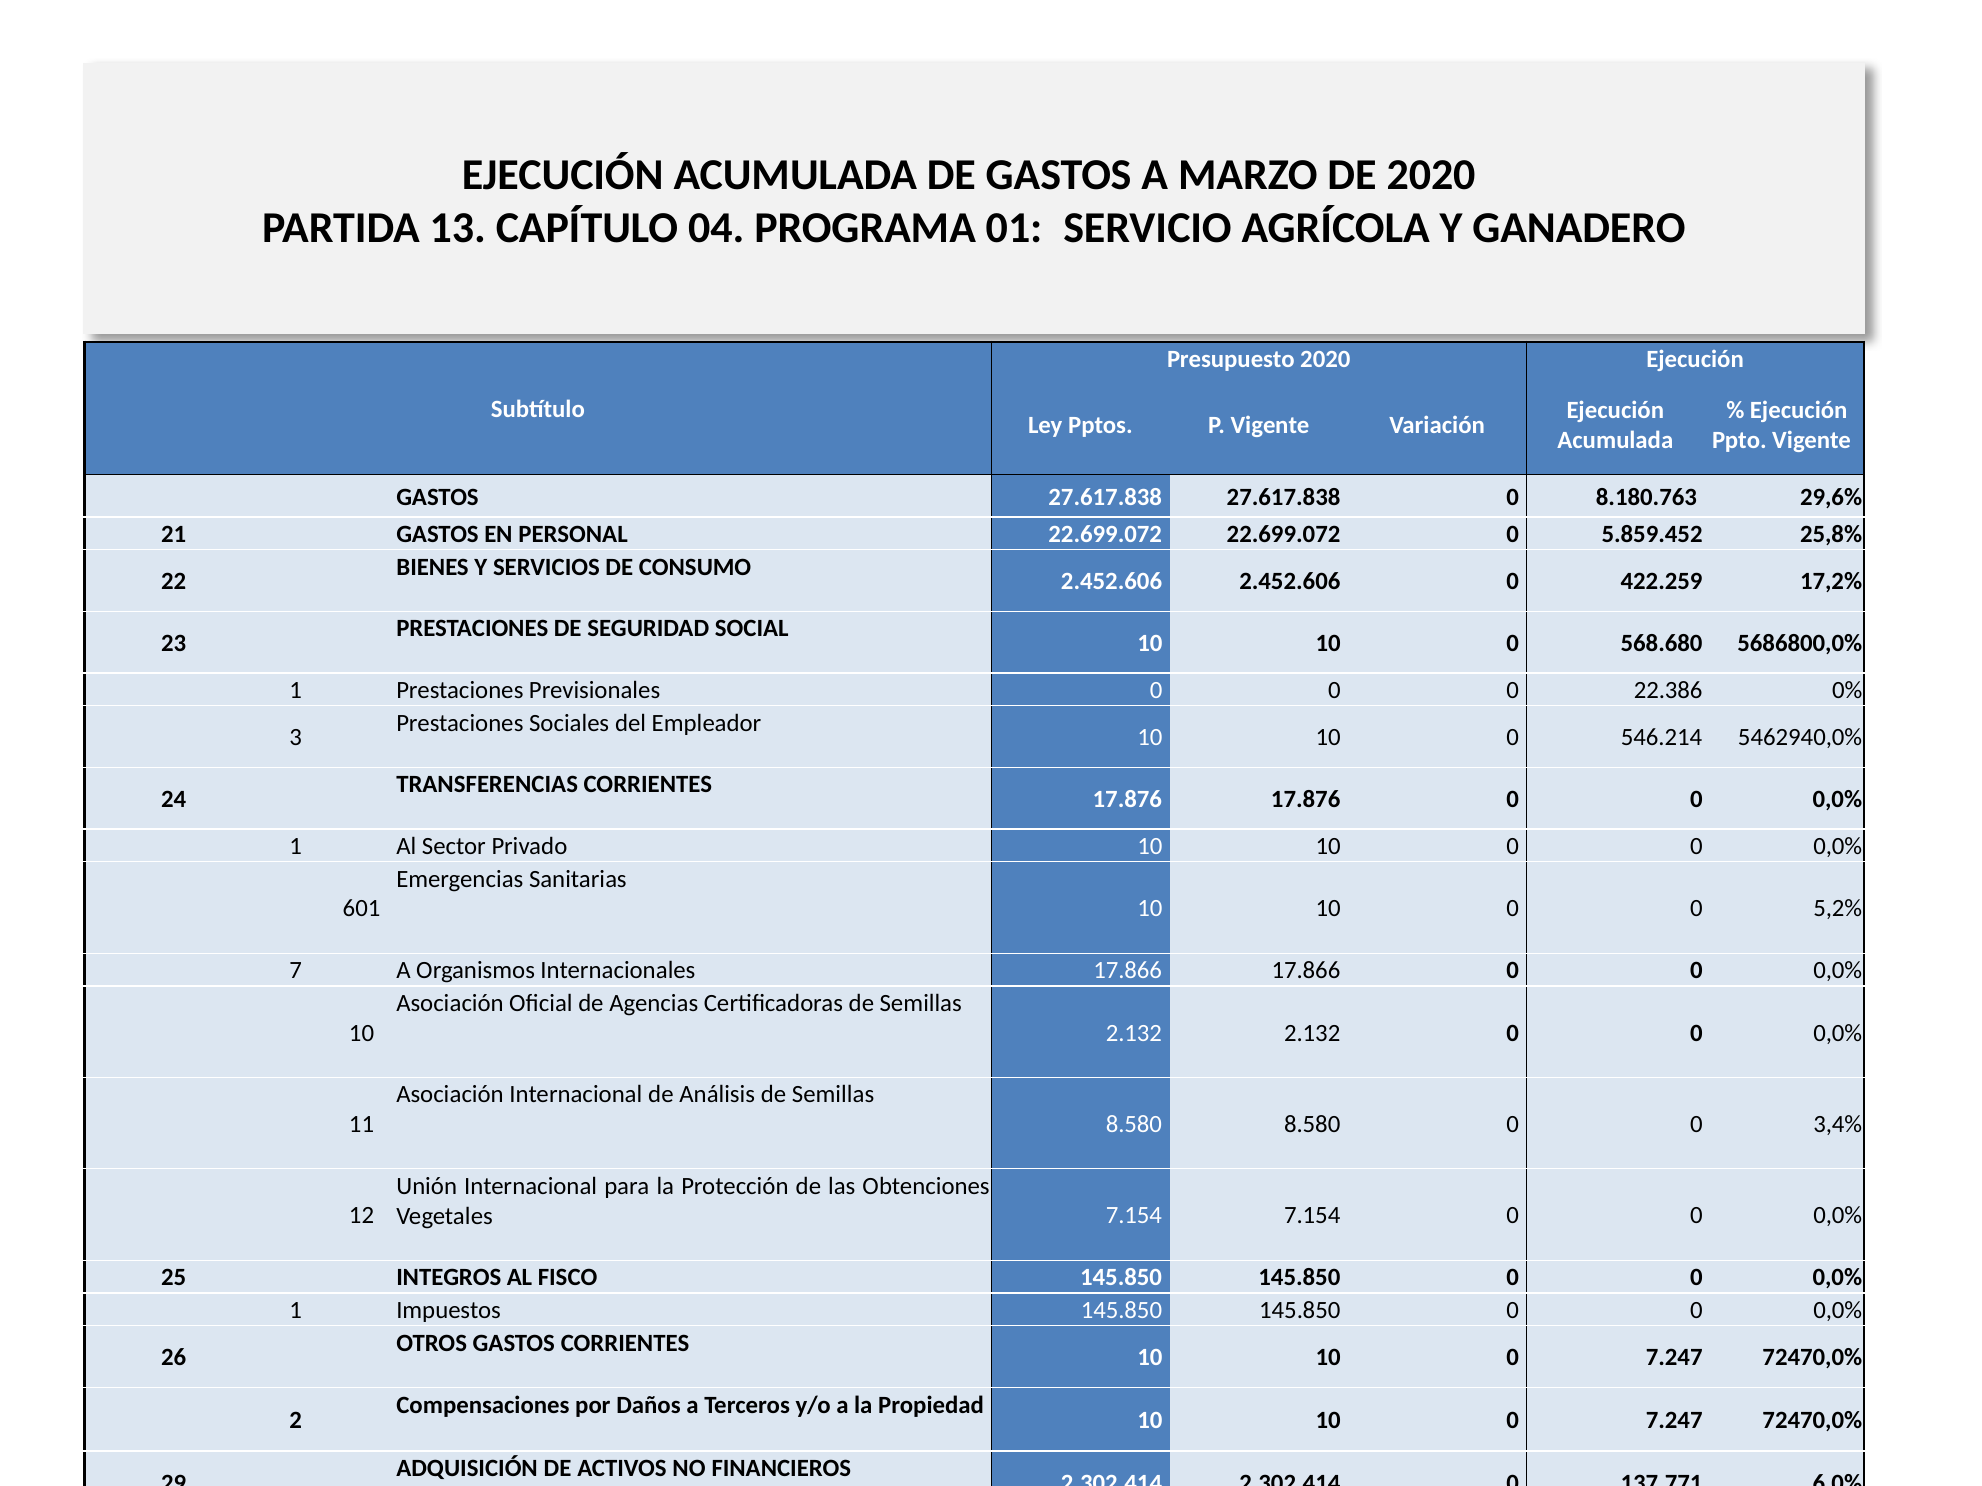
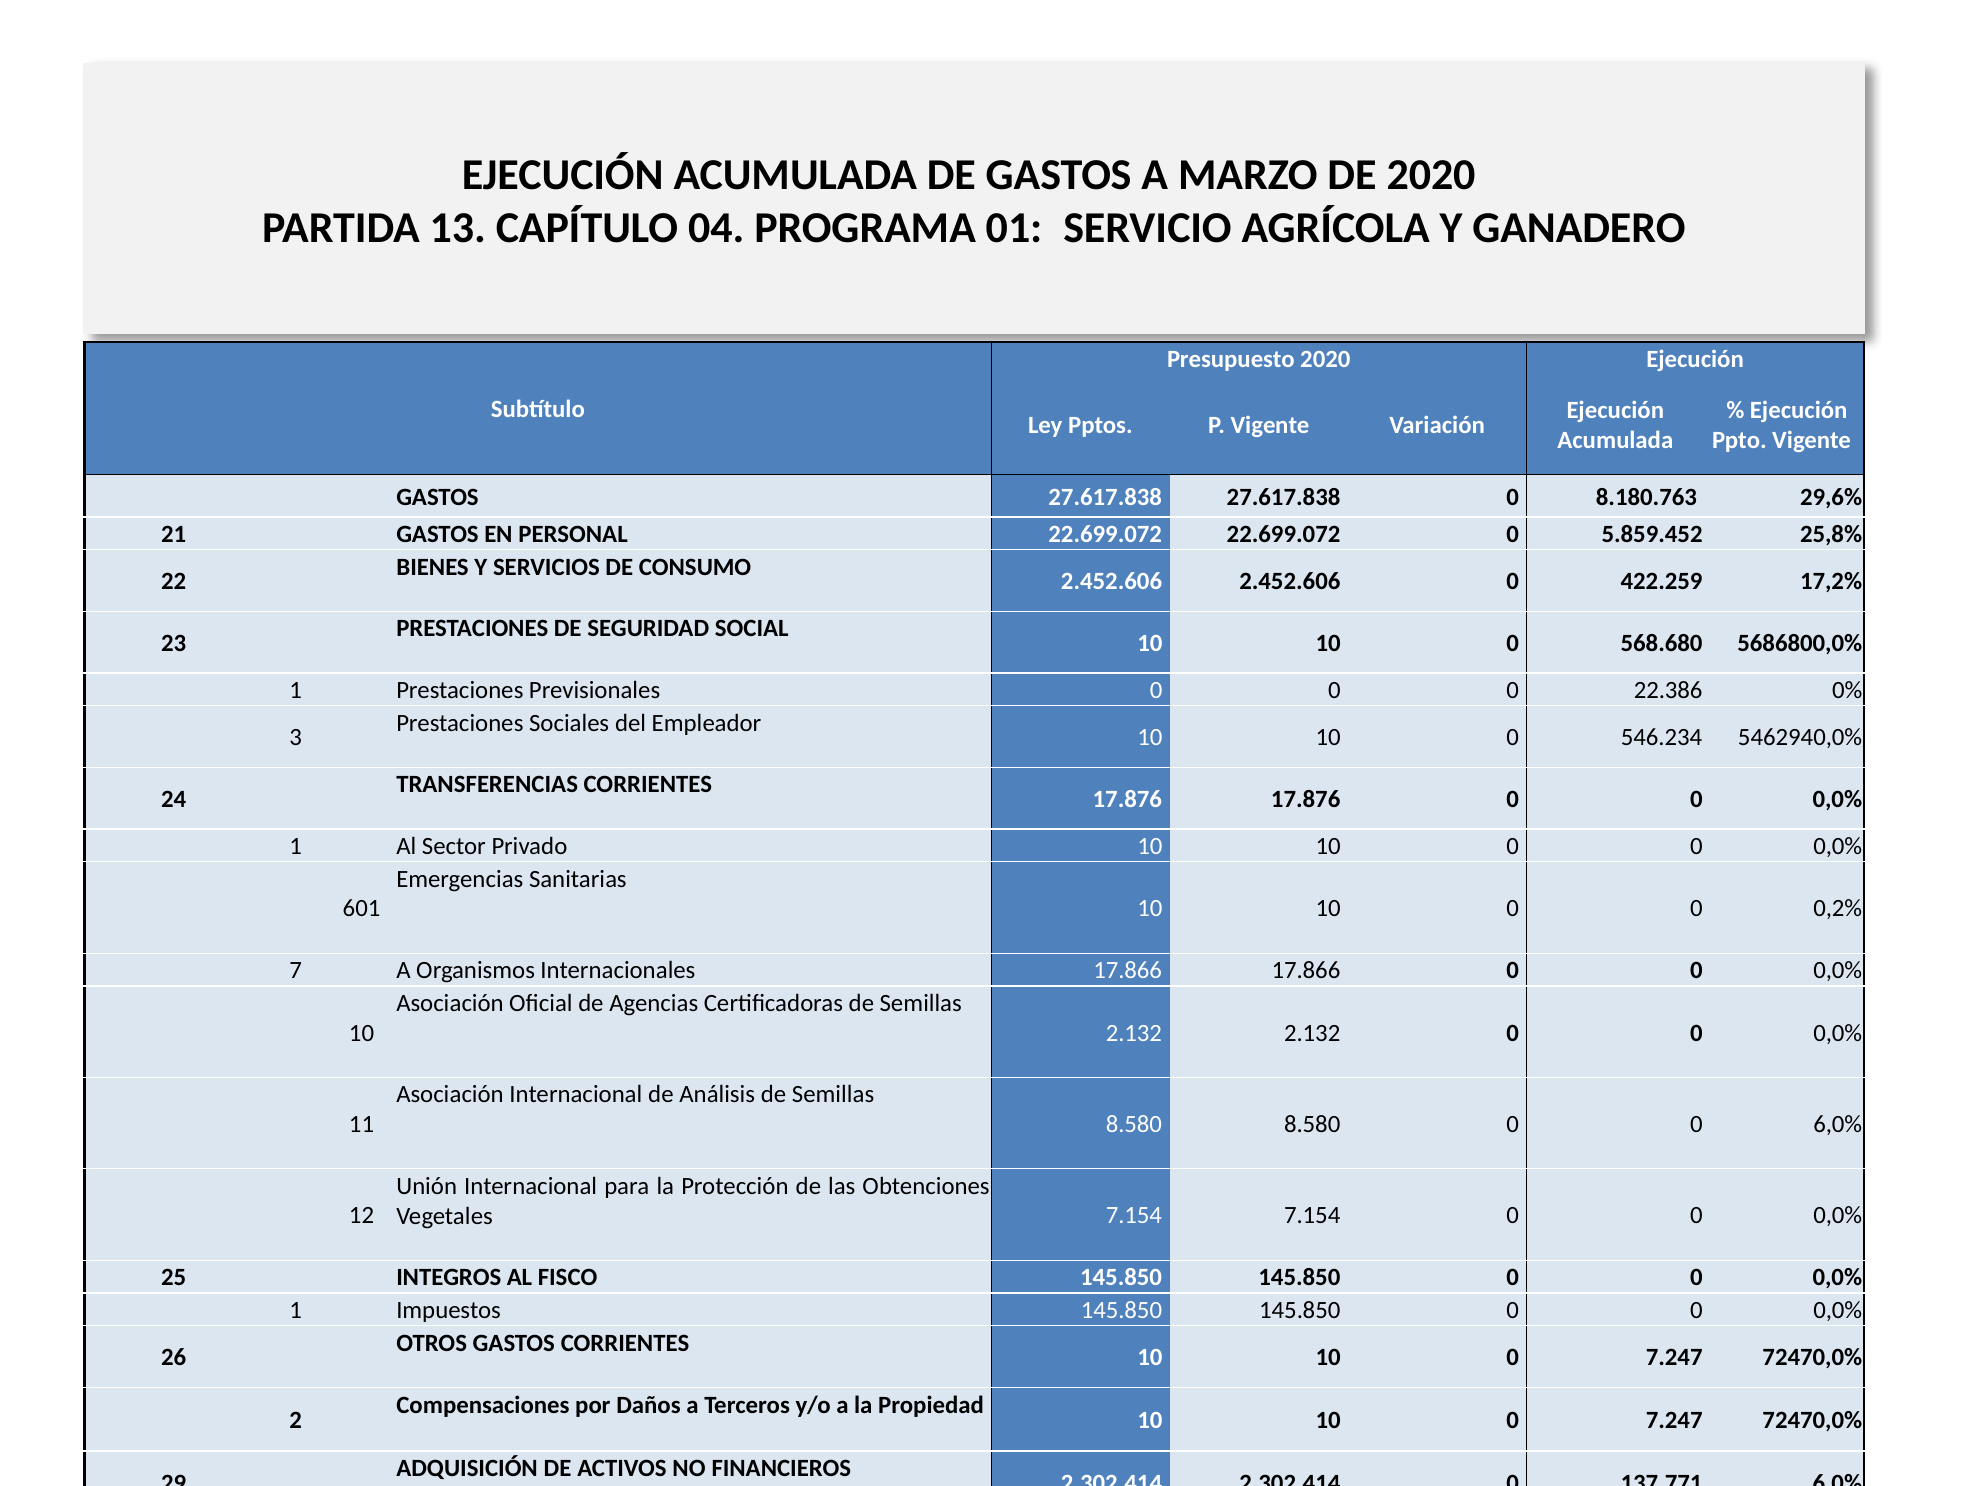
546.214: 546.214 -> 546.234 (1662, 738)
5,2%: 5,2% -> 0,2% (1838, 909)
0 3,4%: 3,4% -> 6,0% (1838, 1125)
